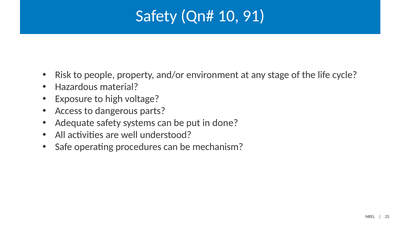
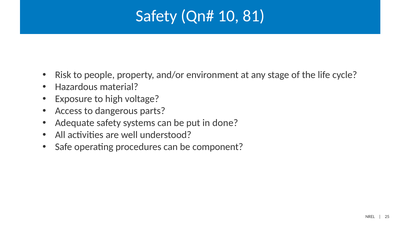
91: 91 -> 81 (254, 16)
mechanism: mechanism -> component (218, 147)
